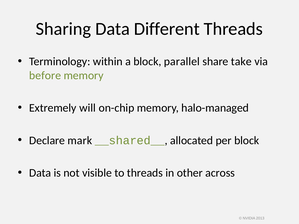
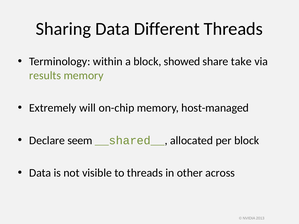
parallel: parallel -> showed (182, 62)
before: before -> results (45, 76)
halo-managed: halo-managed -> host-managed (215, 108)
mark: mark -> seem (80, 141)
